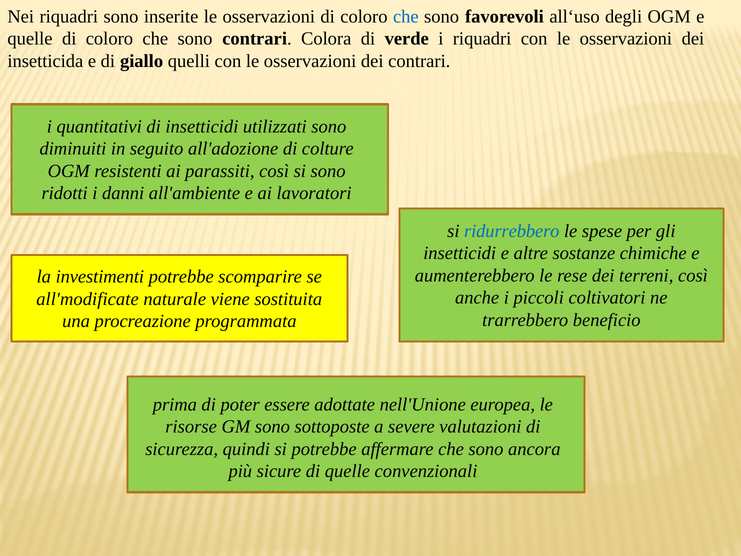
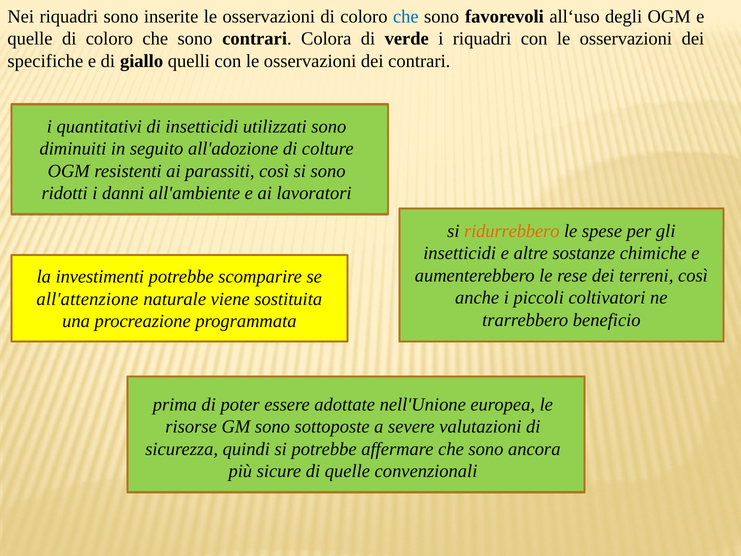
insetticida: insetticida -> specifiche (45, 61)
ridurrebbero colour: blue -> orange (512, 231)
all'modificate: all'modificate -> all'attenzione (87, 299)
